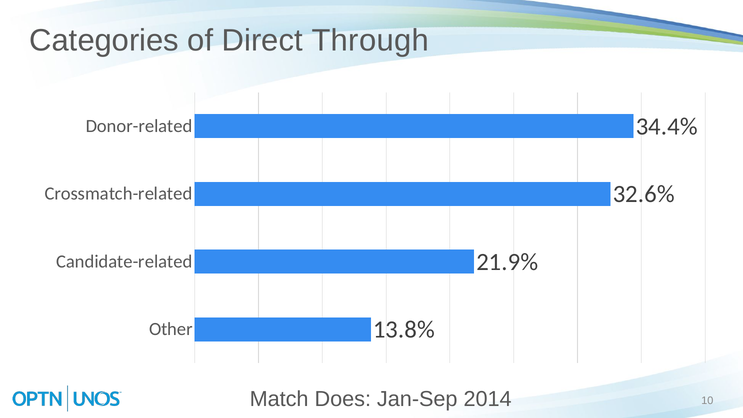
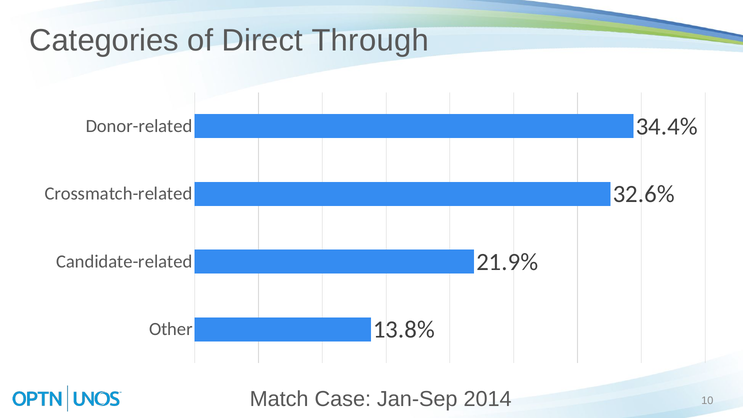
Does: Does -> Case (343, 399)
